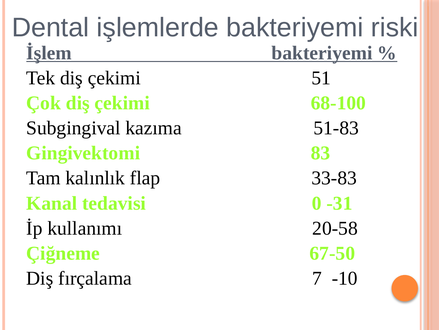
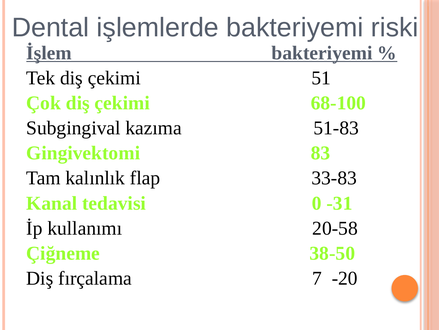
67-50: 67-50 -> 38-50 (332, 253)
-10: -10 -> -20 (345, 278)
